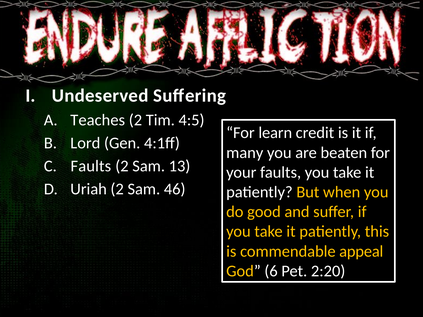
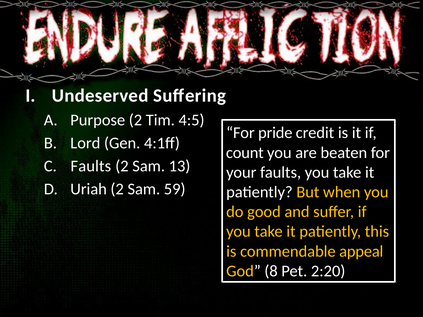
Teaches: Teaches -> Purpose (98, 120)
learn: learn -> pride (275, 133)
many: many -> count (245, 153)
46: 46 -> 59 (175, 189)
6: 6 -> 8 (271, 271)
